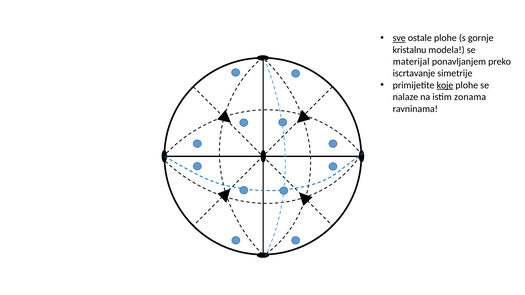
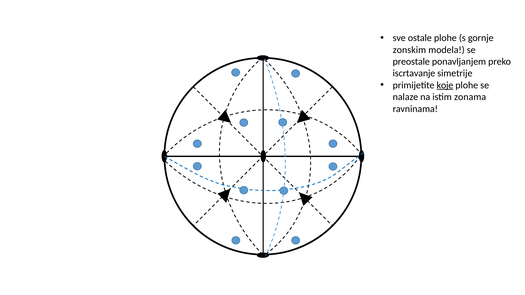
sve underline: present -> none (399, 38)
kristalnu: kristalnu -> zonskim (409, 50)
materijal: materijal -> preostale (411, 62)
